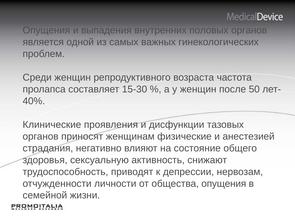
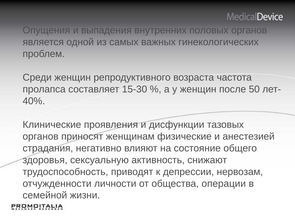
общества опущения: опущения -> операции (224, 184)
